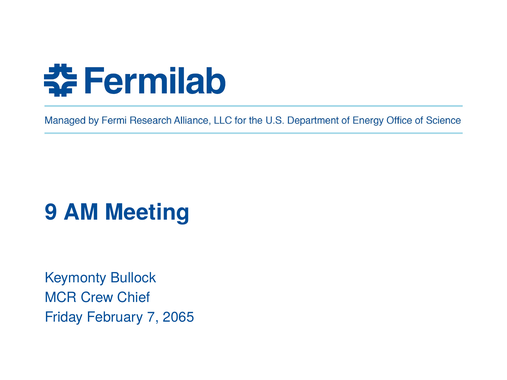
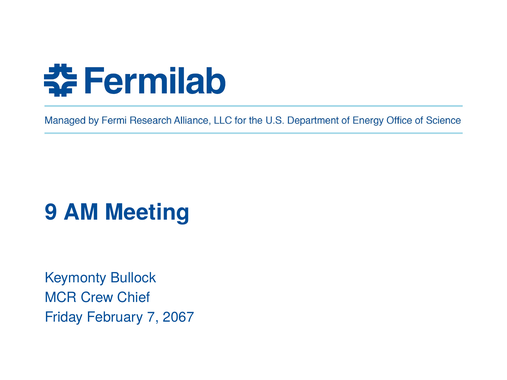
2065: 2065 -> 2067 (179, 317)
